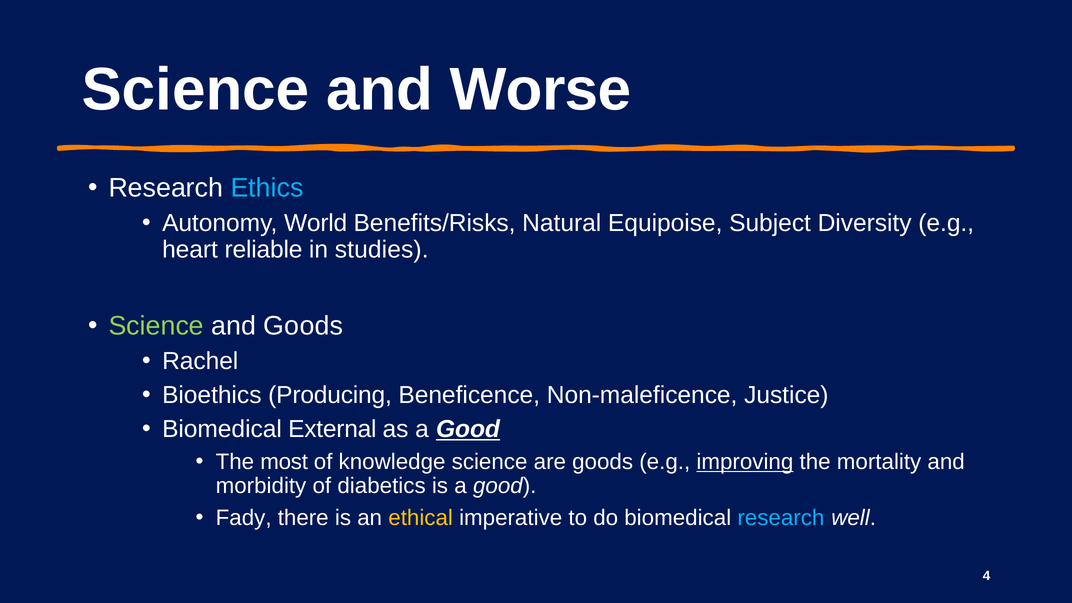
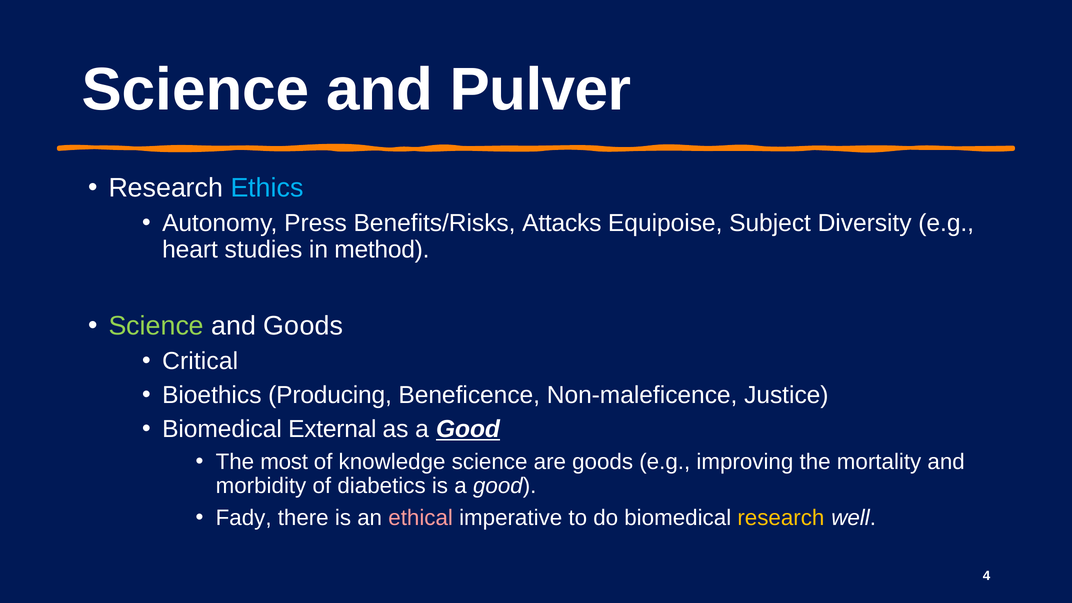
Worse: Worse -> Pulver (541, 90)
World: World -> Press (316, 223)
Natural: Natural -> Attacks (562, 223)
reliable: reliable -> studies (263, 250)
studies: studies -> method (382, 250)
Rachel: Rachel -> Critical (200, 361)
improving underline: present -> none (745, 462)
ethical colour: yellow -> pink (421, 518)
research colour: light blue -> yellow (781, 518)
